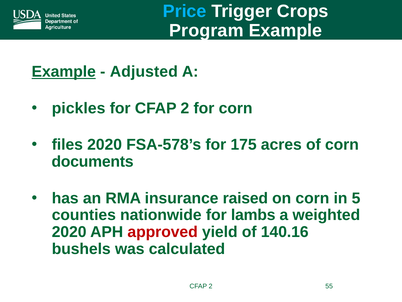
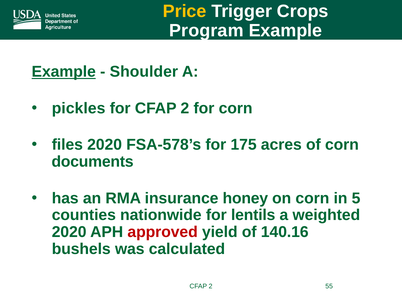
Price colour: light blue -> yellow (185, 11)
Adjusted: Adjusted -> Shoulder (144, 72)
raised: raised -> honey (245, 198)
lambs: lambs -> lentils (253, 215)
